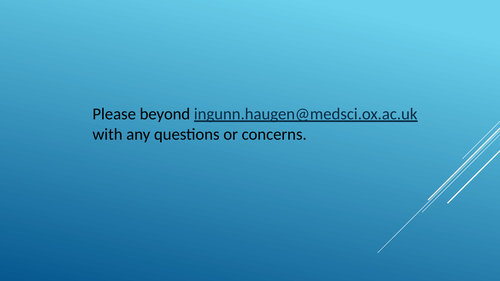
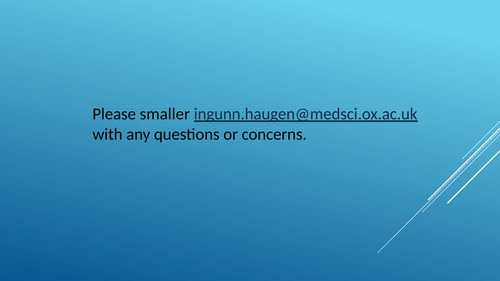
beyond: beyond -> smaller (165, 114)
